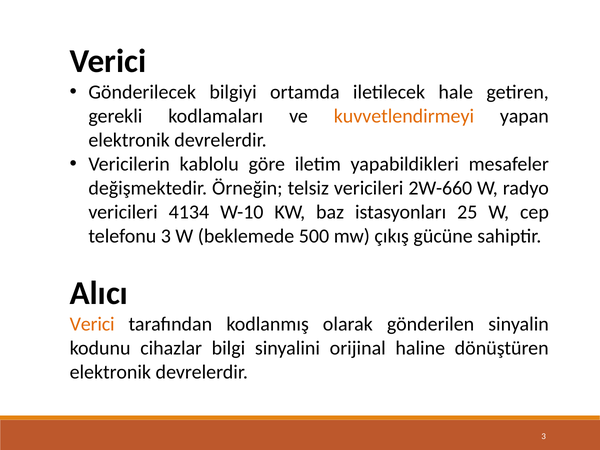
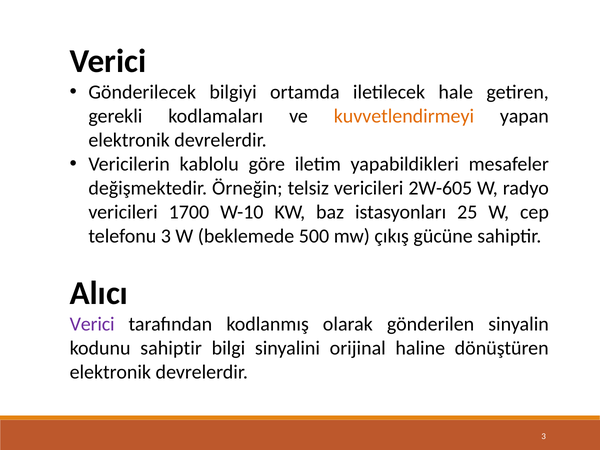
2W-660: 2W-660 -> 2W-605 (440, 188)
4134: 4134 -> 1700 (189, 212)
Verici colour: orange -> purple (92, 324)
kodunu cihazlar: cihazlar -> sahiptir (171, 348)
